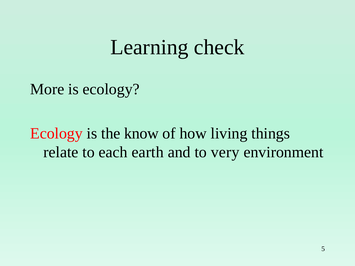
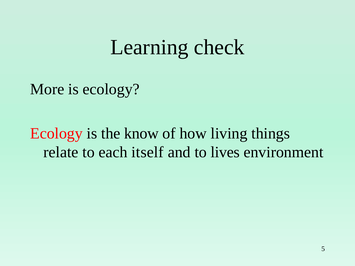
earth: earth -> itself (148, 152)
very: very -> lives (225, 152)
